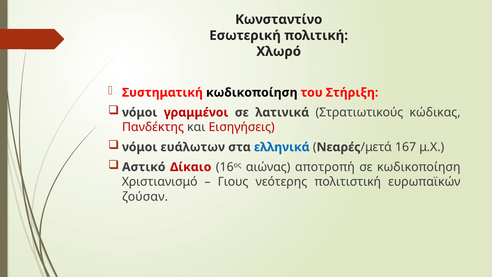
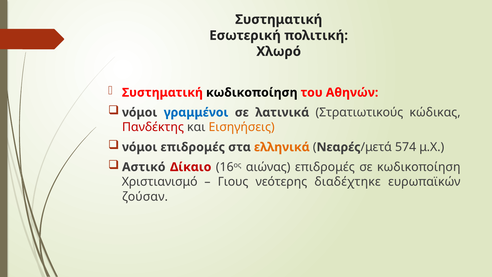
Κωνσταντίνο: Κωνσταντίνο -> Συστηματική (279, 19)
Στήριξη: Στήριξη -> Αθηνών (352, 92)
γραμμένοι colour: red -> blue (196, 112)
Εισηγήσεις colour: red -> orange (242, 127)
νόμοι ευάλωτων: ευάλωτων -> επιδρομές (193, 147)
ελληνικά colour: blue -> orange (282, 147)
167: 167 -> 574 (406, 147)
αιώνας αποτροπή: αποτροπή -> επιδρομές (325, 167)
πολιτιστική: πολιτιστική -> διαδέχτηκε (348, 182)
